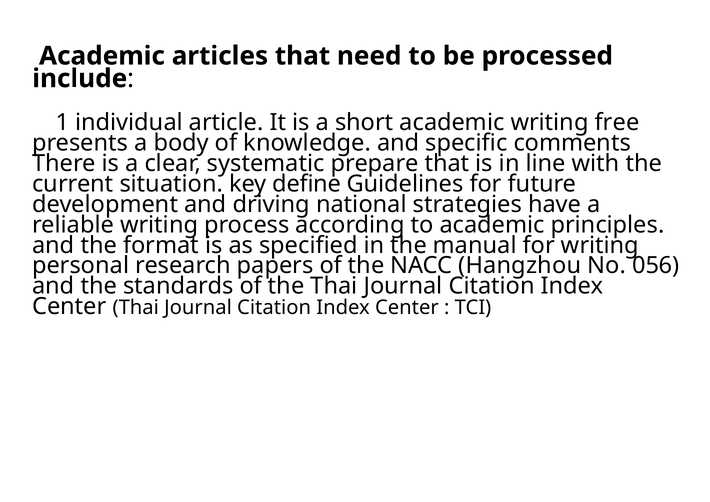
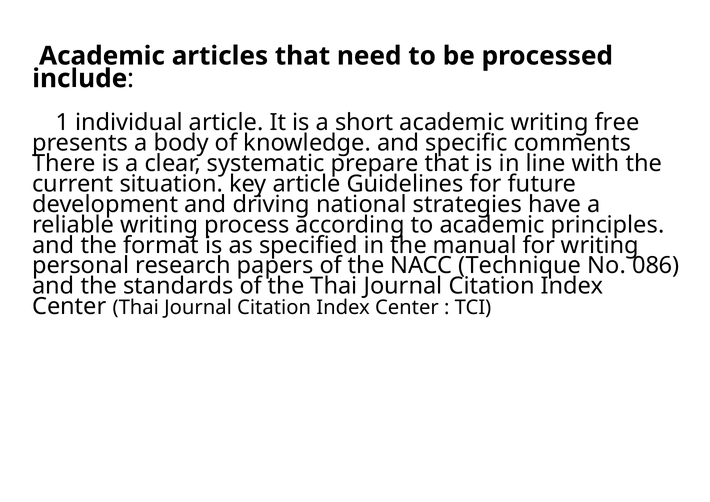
key define: define -> article (307, 184)
Hangzhou: Hangzhou -> Technique (520, 266)
056: 056 -> 086 (656, 266)
